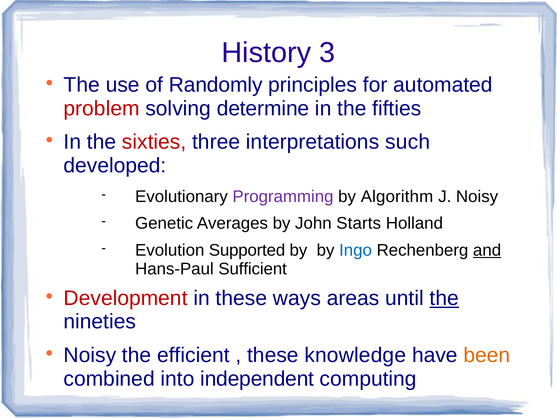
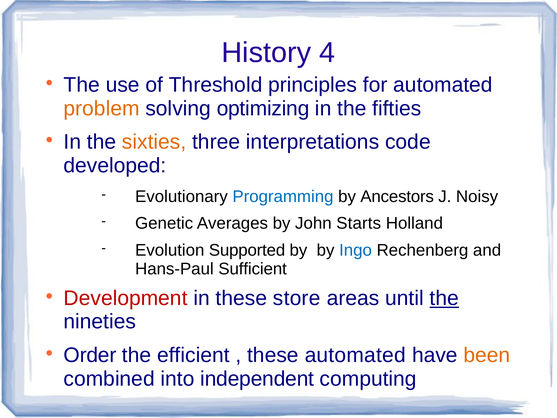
3: 3 -> 4 (327, 53)
Randomly: Randomly -> Threshold (216, 85)
problem colour: red -> orange (102, 108)
determine: determine -> optimizing (263, 108)
sixties colour: red -> orange (154, 142)
such: such -> code (408, 142)
Programming colour: purple -> blue (283, 196)
Algorithm: Algorithm -> Ancestors (397, 196)
and underline: present -> none (487, 250)
ways: ways -> store (297, 298)
Noisy: Noisy -> Order (90, 355)
these knowledge: knowledge -> automated (355, 355)
